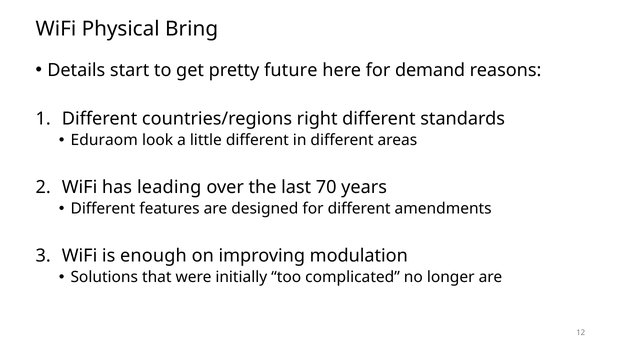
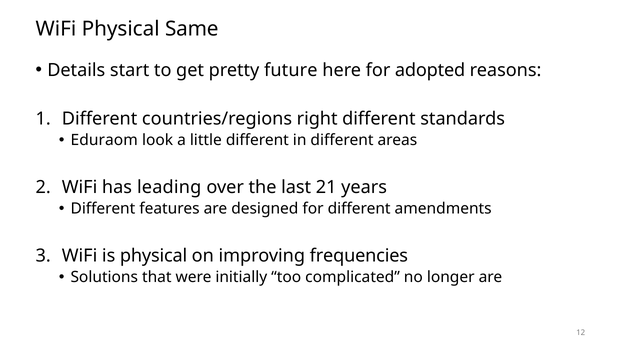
Bring: Bring -> Same (192, 29)
demand: demand -> adopted (430, 70)
70: 70 -> 21 (326, 187)
is enough: enough -> physical (154, 256)
modulation: modulation -> frequencies (359, 256)
